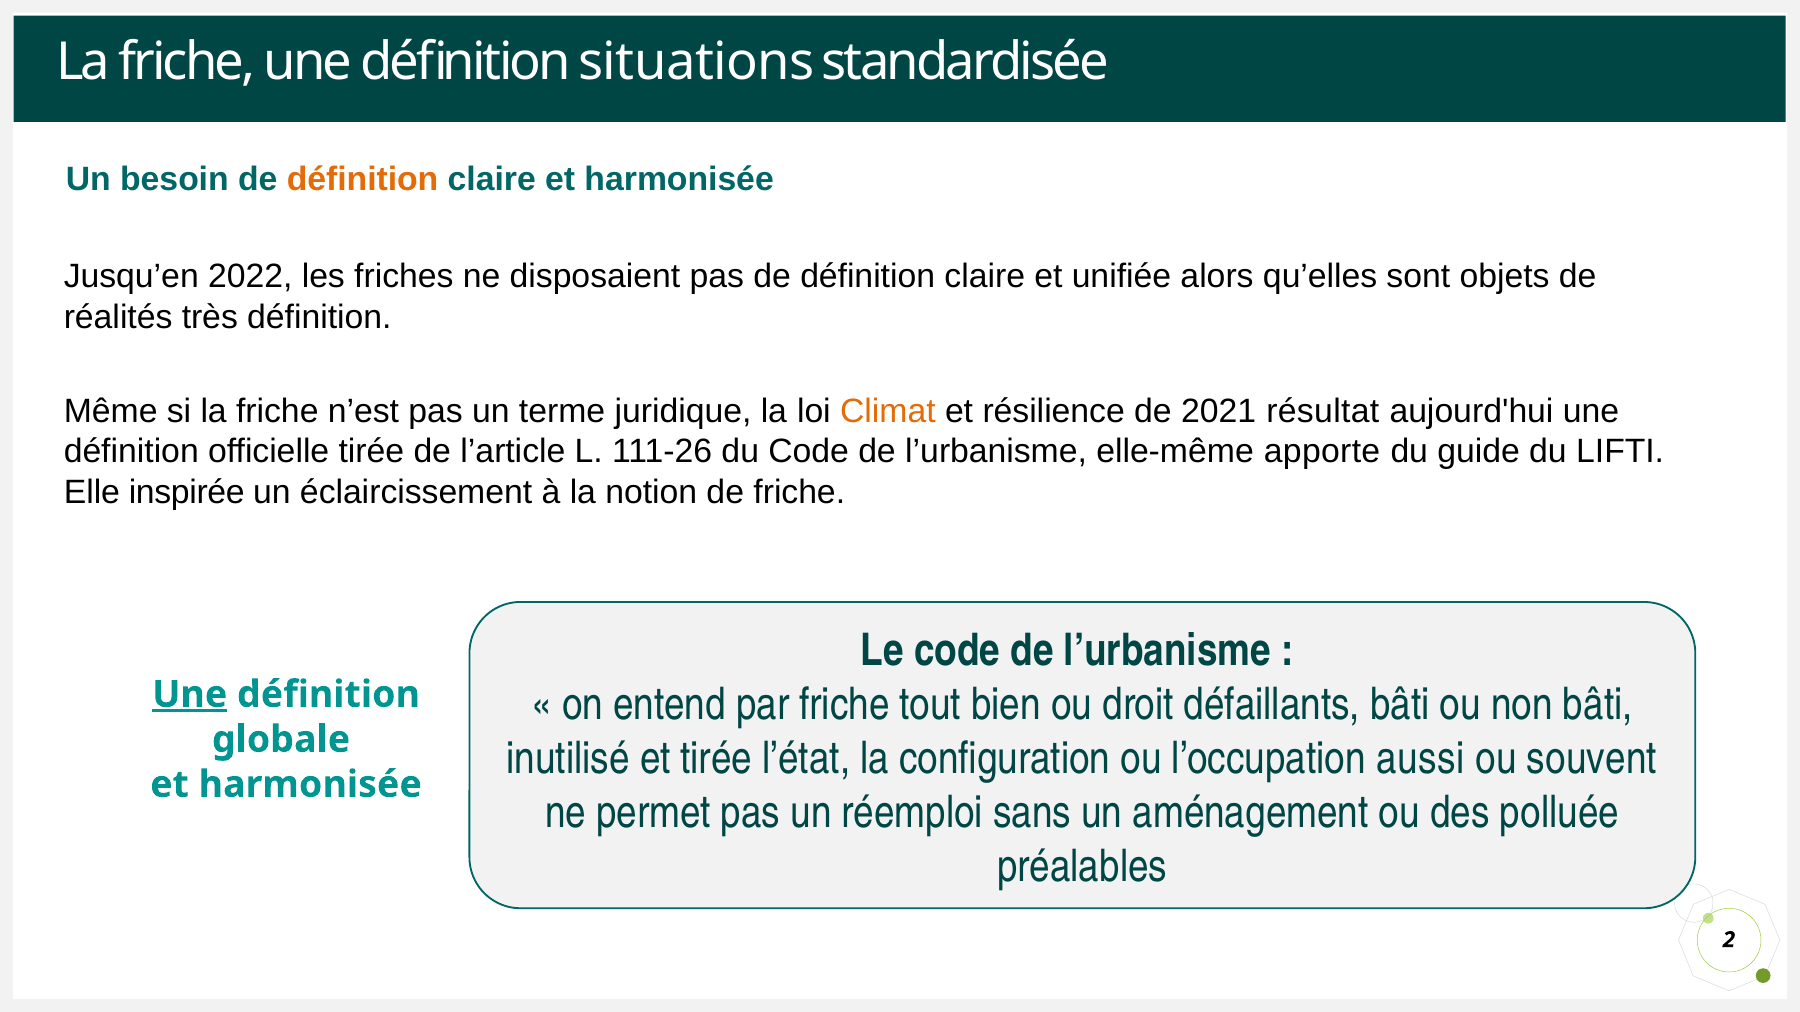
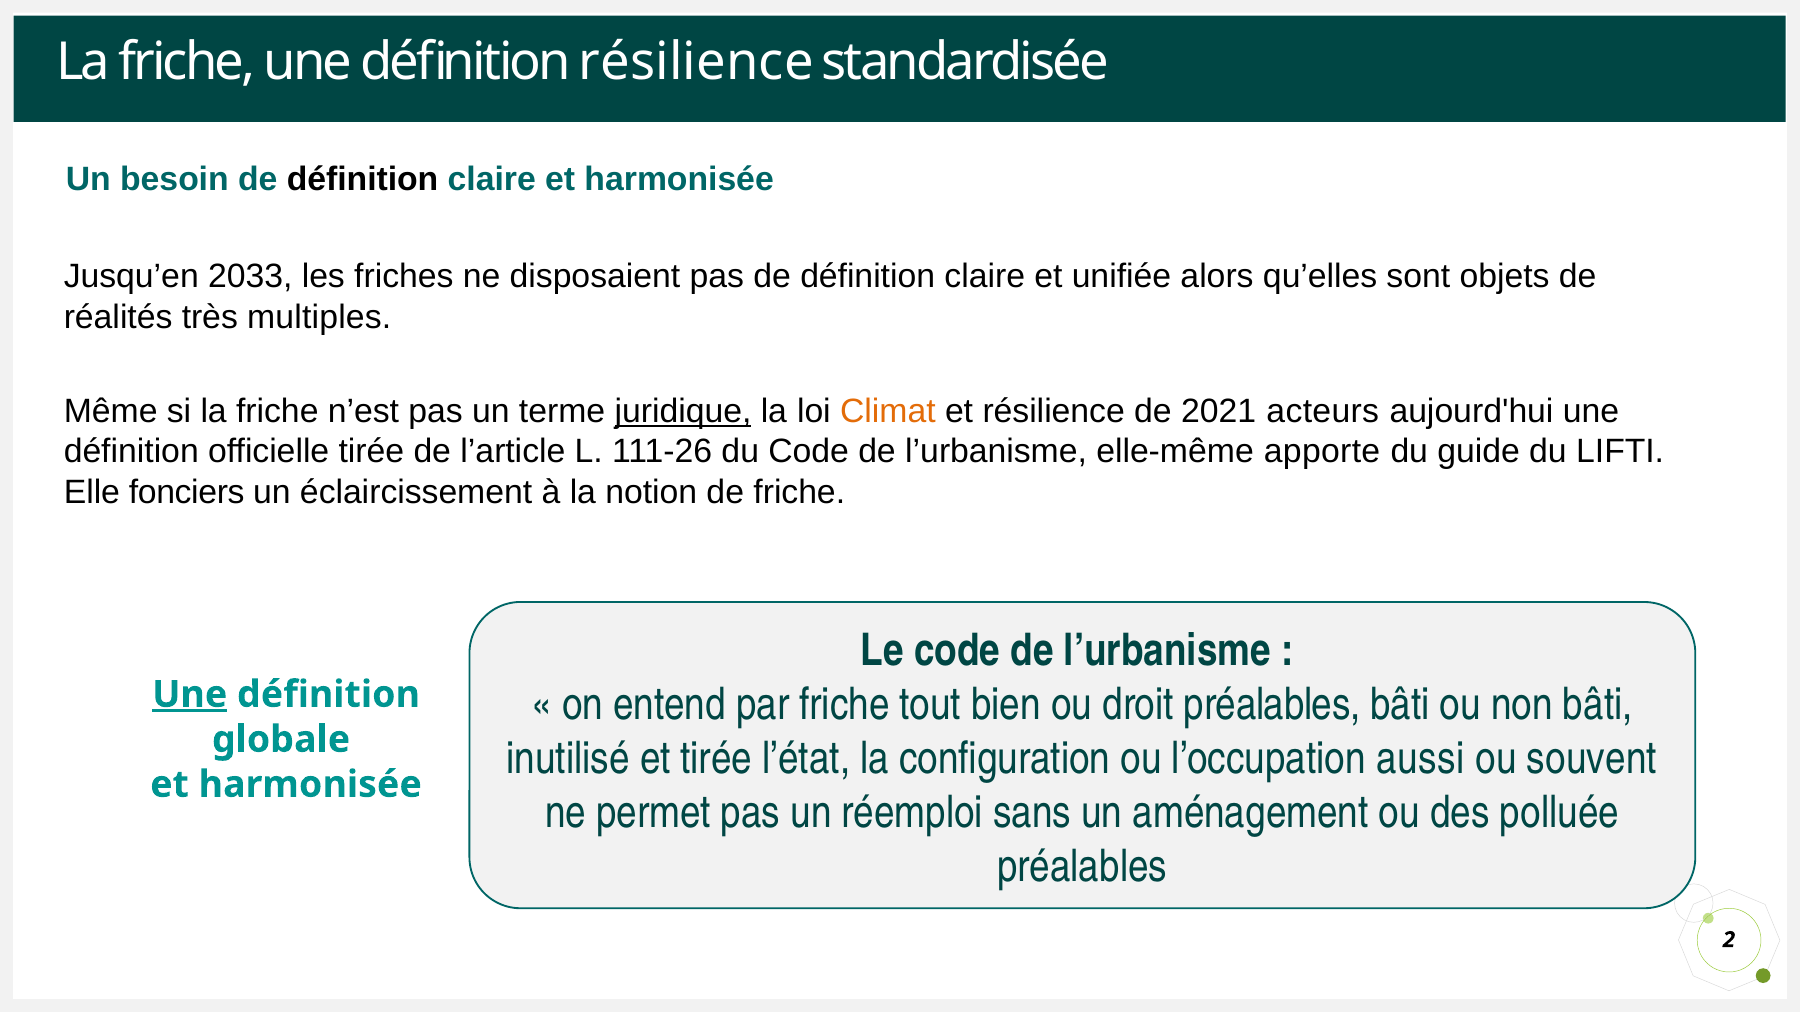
définition situations: situations -> résilience (696, 62)
définition colour: orange -> black (363, 179)
2022: 2022 -> 2033 (250, 277)
très définition: définition -> multiples (319, 317)
juridique underline: none -> present (683, 411)
résultat: résultat -> acteurs (1323, 411)
inspirée: inspirée -> fonciers (187, 492)
droit défaillants: défaillants -> préalables (1272, 705)
